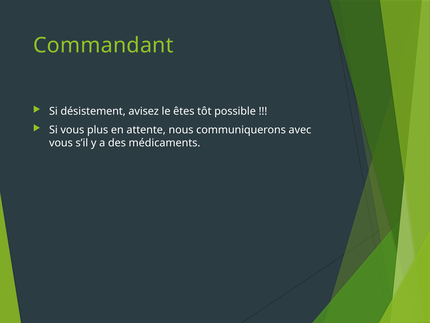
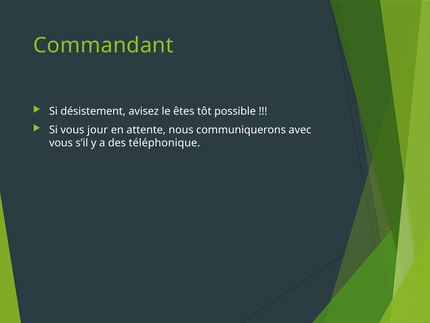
plus: plus -> jour (98, 130)
médicaments: médicaments -> téléphonique (164, 143)
